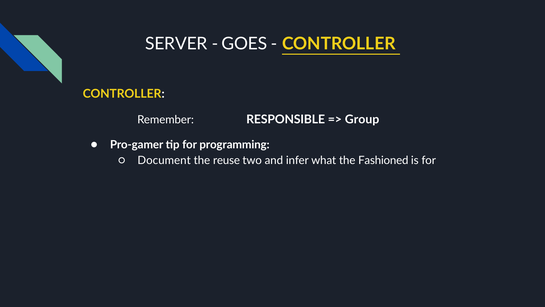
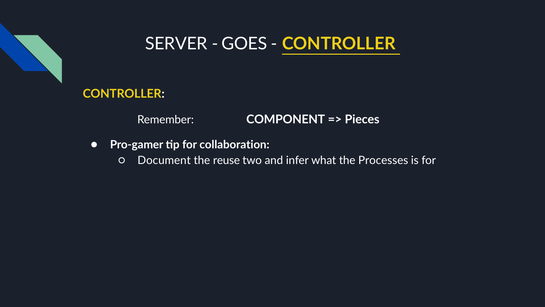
RESPONSIBLE: RESPONSIBLE -> COMPONENT (286, 119)
Group: Group -> Pieces (362, 119)
programming: programming -> collaboration (234, 145)
Fashioned: Fashioned -> Processes (383, 160)
